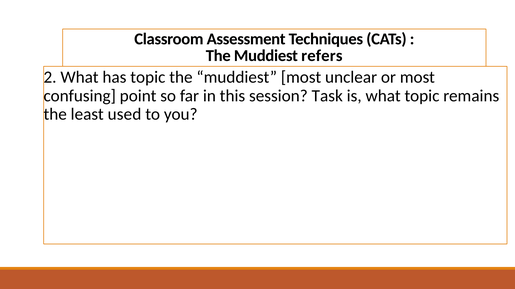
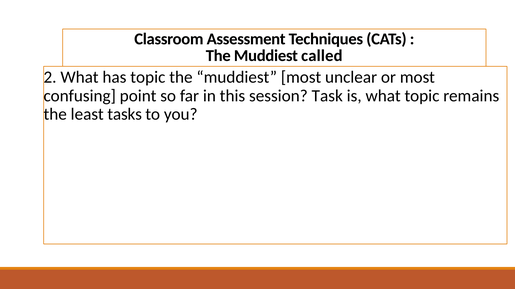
refers: refers -> called (322, 56)
used: used -> tasks (125, 115)
